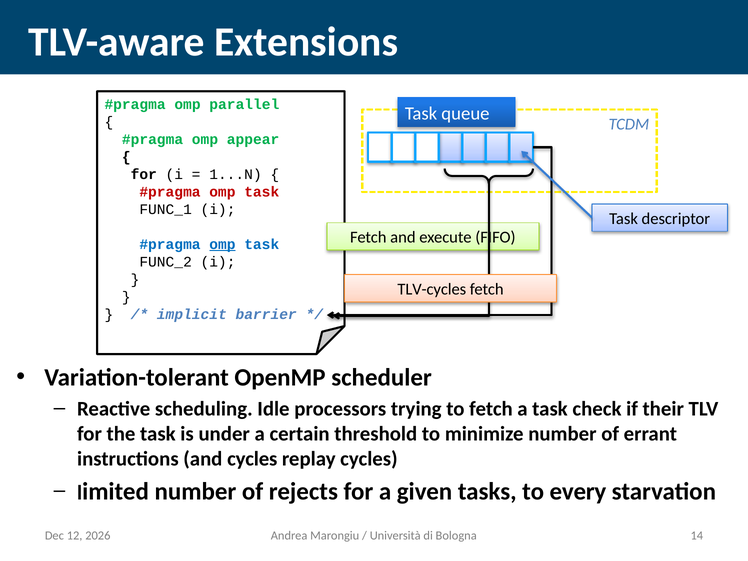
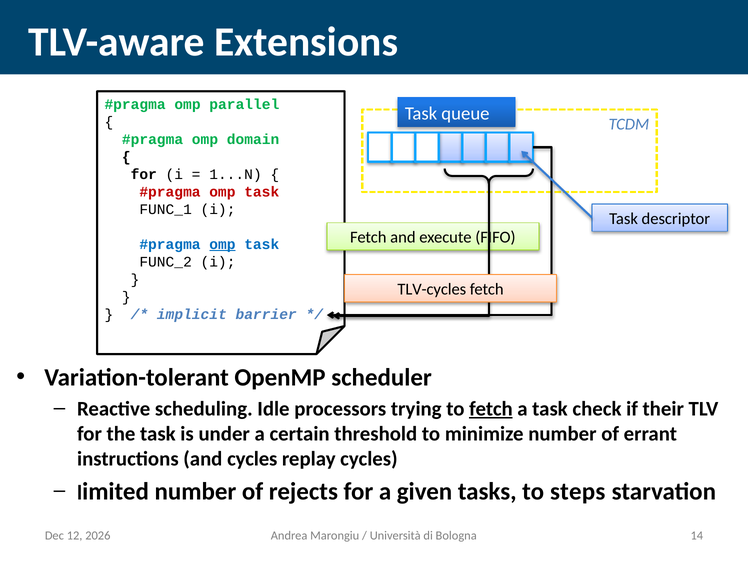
appear: appear -> domain (253, 140)
fetch underline: none -> present (491, 409)
every: every -> steps (578, 491)
